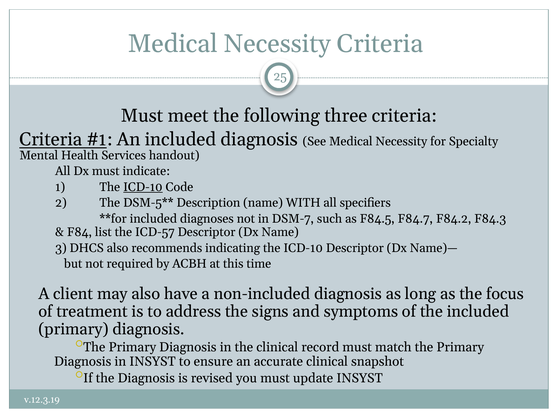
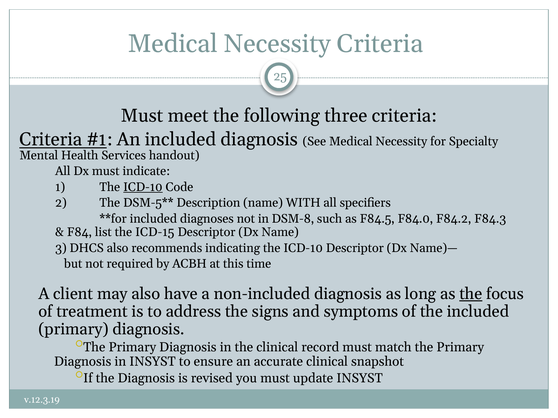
DSM-7: DSM-7 -> DSM-8 (293, 219)
F84.7: F84.7 -> F84.0 (415, 219)
ICD-57: ICD-57 -> ICD-15 (155, 232)
the underline: none -> present (471, 294)
